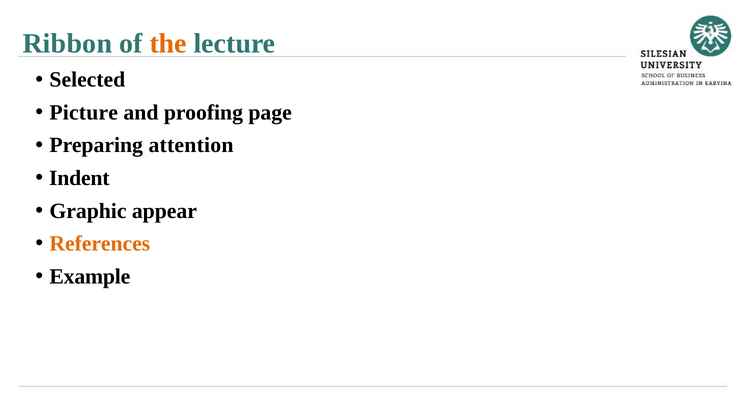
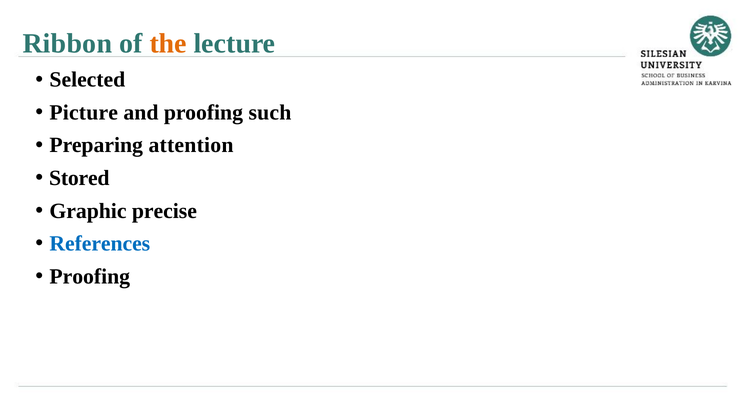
page: page -> such (270, 113)
Indent: Indent -> Stored (79, 178)
appear: appear -> precise (164, 211)
References colour: orange -> blue (100, 244)
Example: Example -> Proofing (90, 276)
